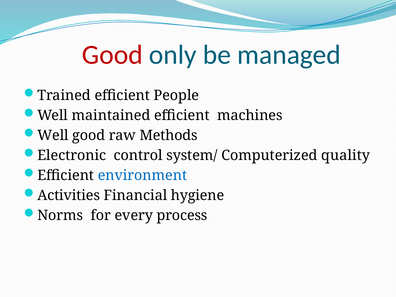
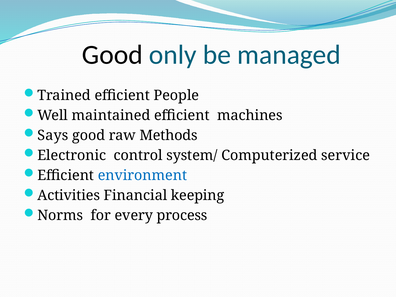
Good colour: red -> black (112, 55)
Well: Well -> Says (53, 135)
quality: quality -> service (346, 155)
hygiene: hygiene -> keeping (198, 195)
